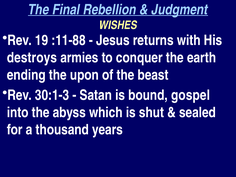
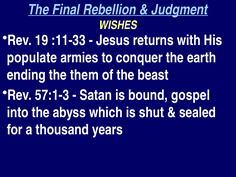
:11-88: :11-88 -> :11-33 (69, 40)
destroys: destroys -> populate (32, 58)
upon: upon -> them (84, 75)
30:1-3: 30:1-3 -> 57:1-3 (52, 95)
